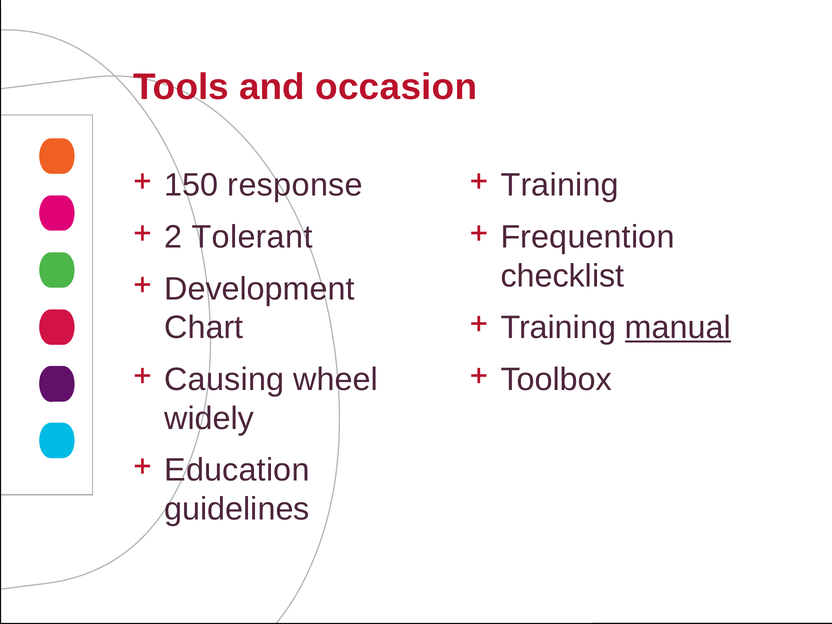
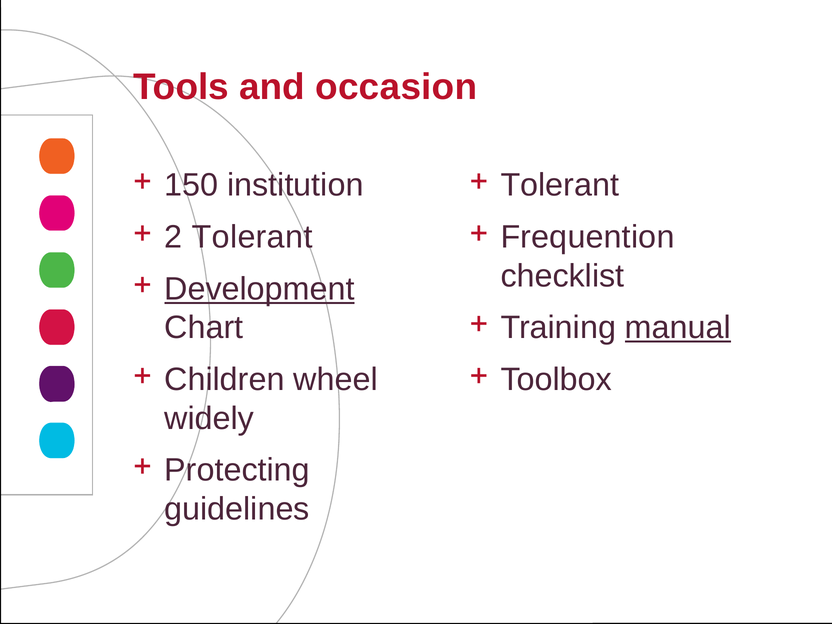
response: response -> institution (295, 185)
Training: Training -> Tolerant (560, 185)
Development underline: none -> present (259, 289)
Causing: Causing -> Children (224, 380)
Education: Education -> Protecting (237, 470)
